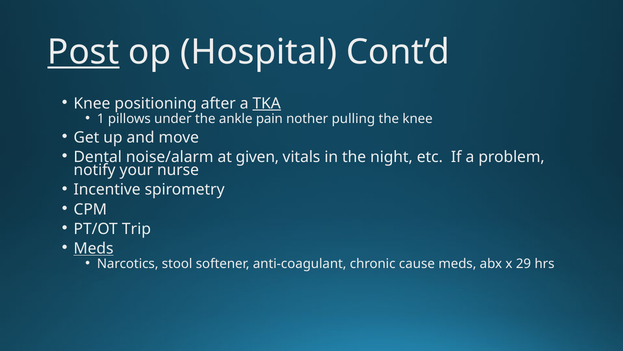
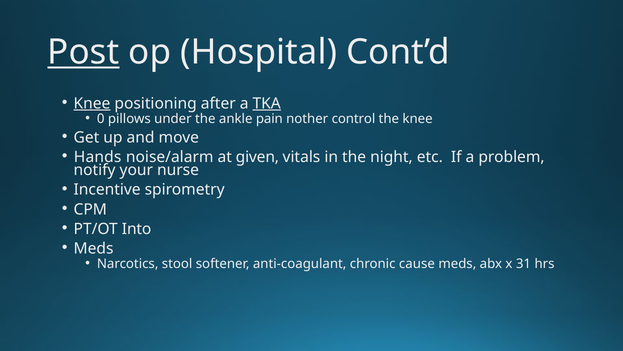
Knee underline: none -> present (92, 103)
1: 1 -> 0 (101, 119)
pulling: pulling -> control (353, 119)
Dental: Dental -> Hands (98, 157)
Trip: Trip -> Into (137, 229)
Meds underline: present -> none (94, 248)
29: 29 -> 31 (523, 264)
